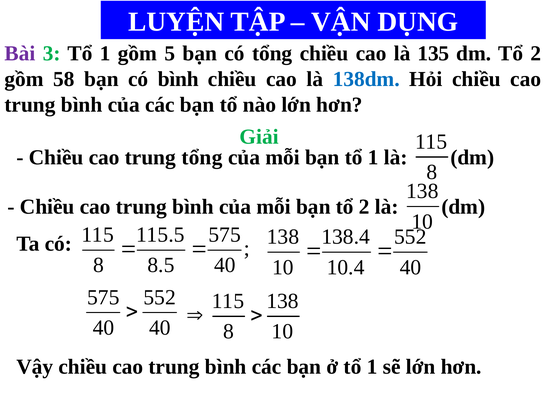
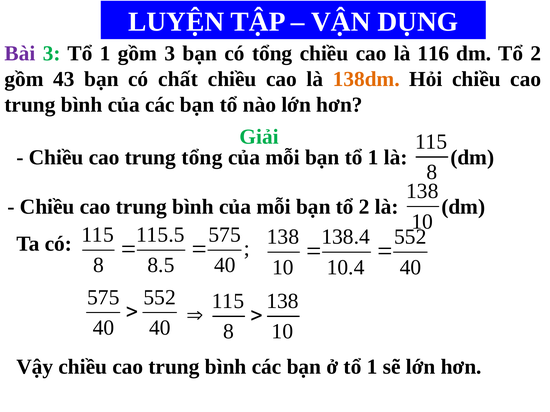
gồm 5: 5 -> 3 (170, 54)
135: 135 -> 116 (433, 54)
58: 58 -> 43 (64, 79)
có bình: bình -> chất (178, 79)
138dm colour: blue -> orange (366, 79)
